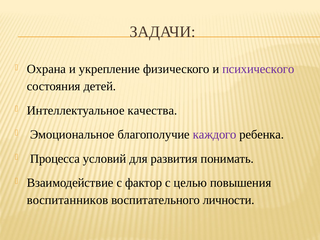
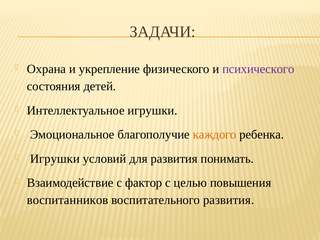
Интеллектуальное качества: качества -> игрушки (153, 110)
каждого colour: purple -> orange (215, 135)
Процесса: Процесса -> Игрушки (55, 159)
воспитательного личности: личности -> развития (229, 200)
